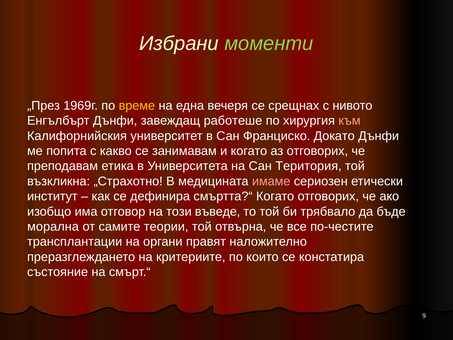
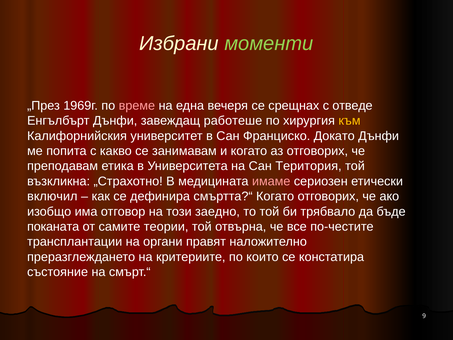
време colour: yellow -> pink (137, 106)
нивото: нивото -> отведе (352, 106)
към colour: pink -> yellow (349, 121)
институт: институт -> включил (52, 196)
въведе: въведе -> заедно (217, 211)
морална: морална -> поканата (53, 226)
